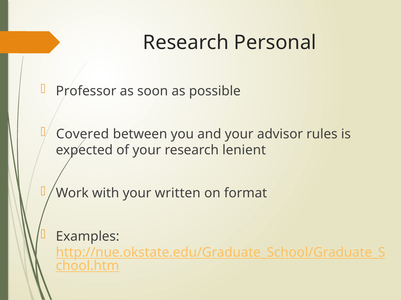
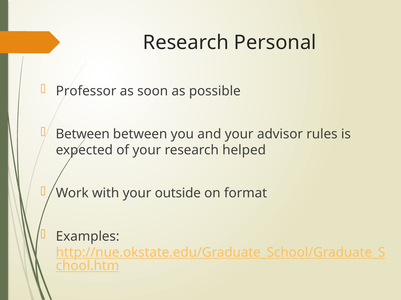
Covered: Covered -> Between (83, 134)
lenient: lenient -> helped (244, 150)
written: written -> outside (178, 194)
